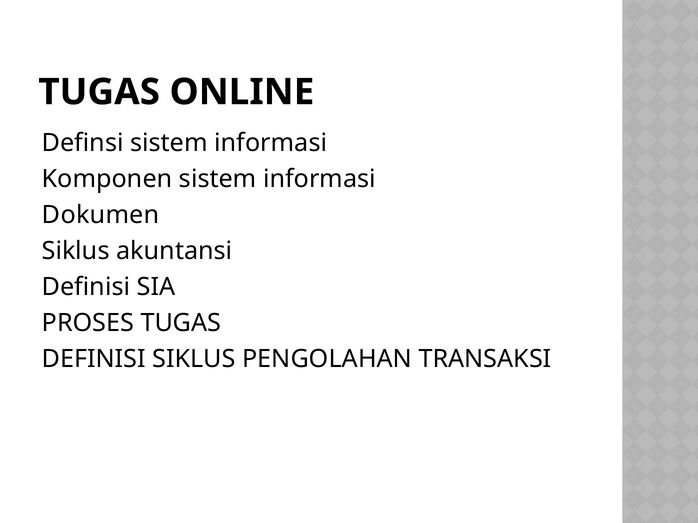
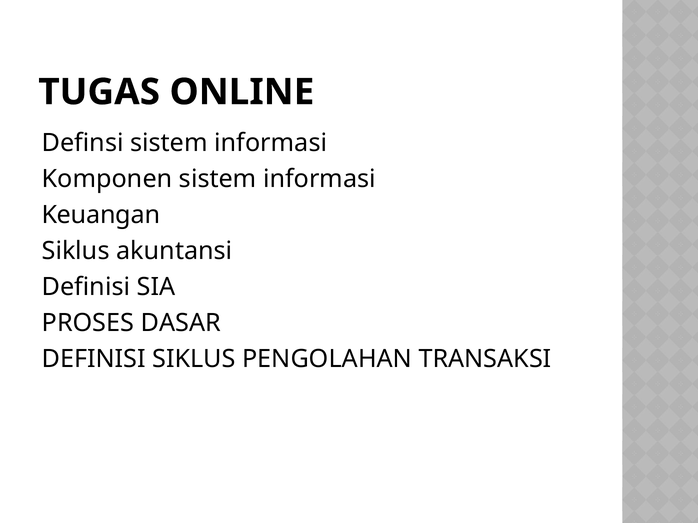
Dokumen: Dokumen -> Keuangan (101, 215)
PROSES TUGAS: TUGAS -> DASAR (181, 323)
